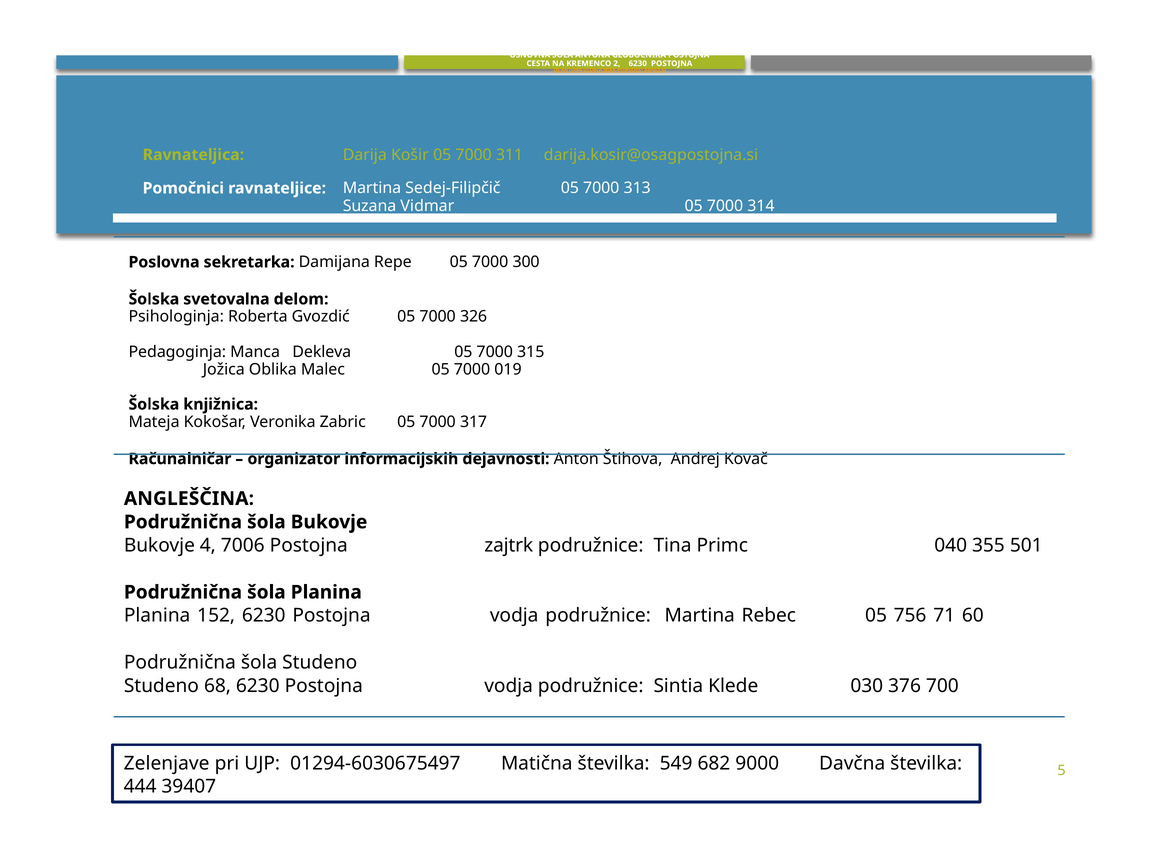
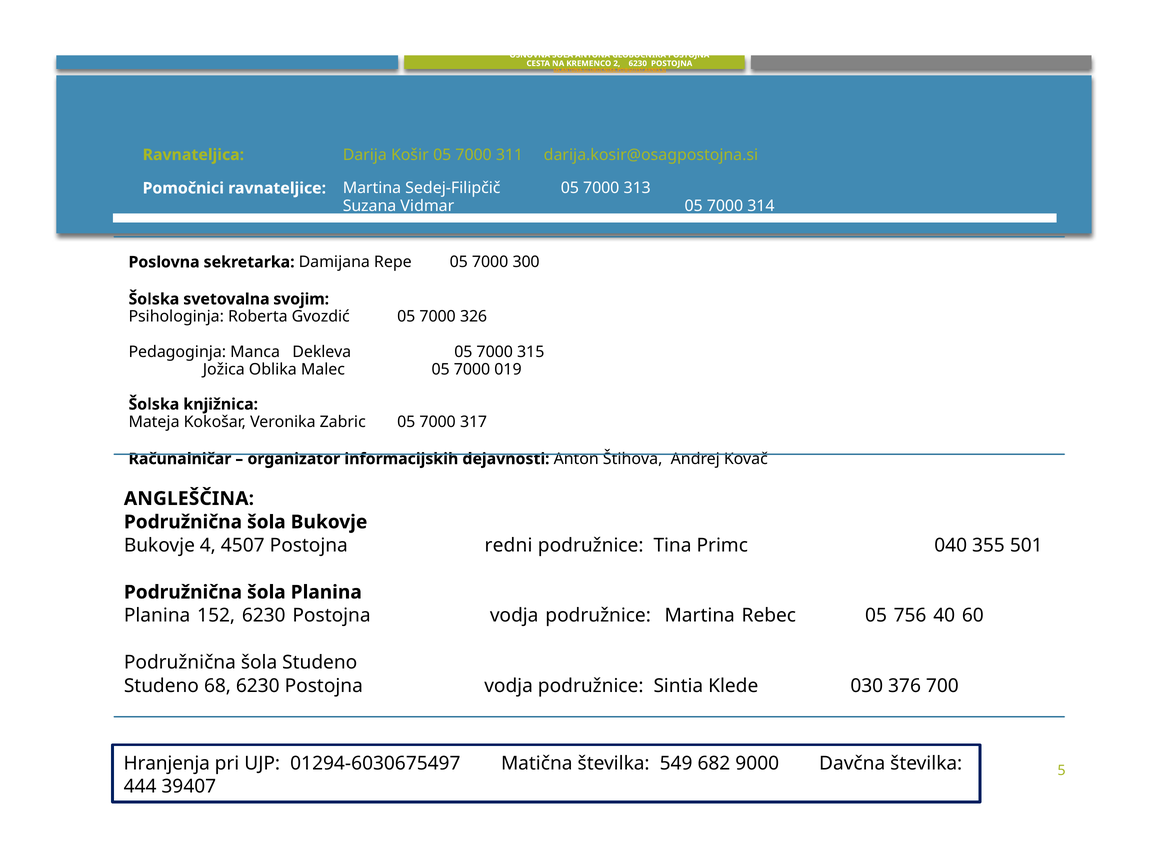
delom: delom -> svojim (301, 299)
7006: 7006 -> 4507 (243, 546)
zajtrk: zajtrk -> redni (509, 546)
71: 71 -> 40 (944, 616)
Zelenjave: Zelenjave -> Hranjenja (167, 764)
